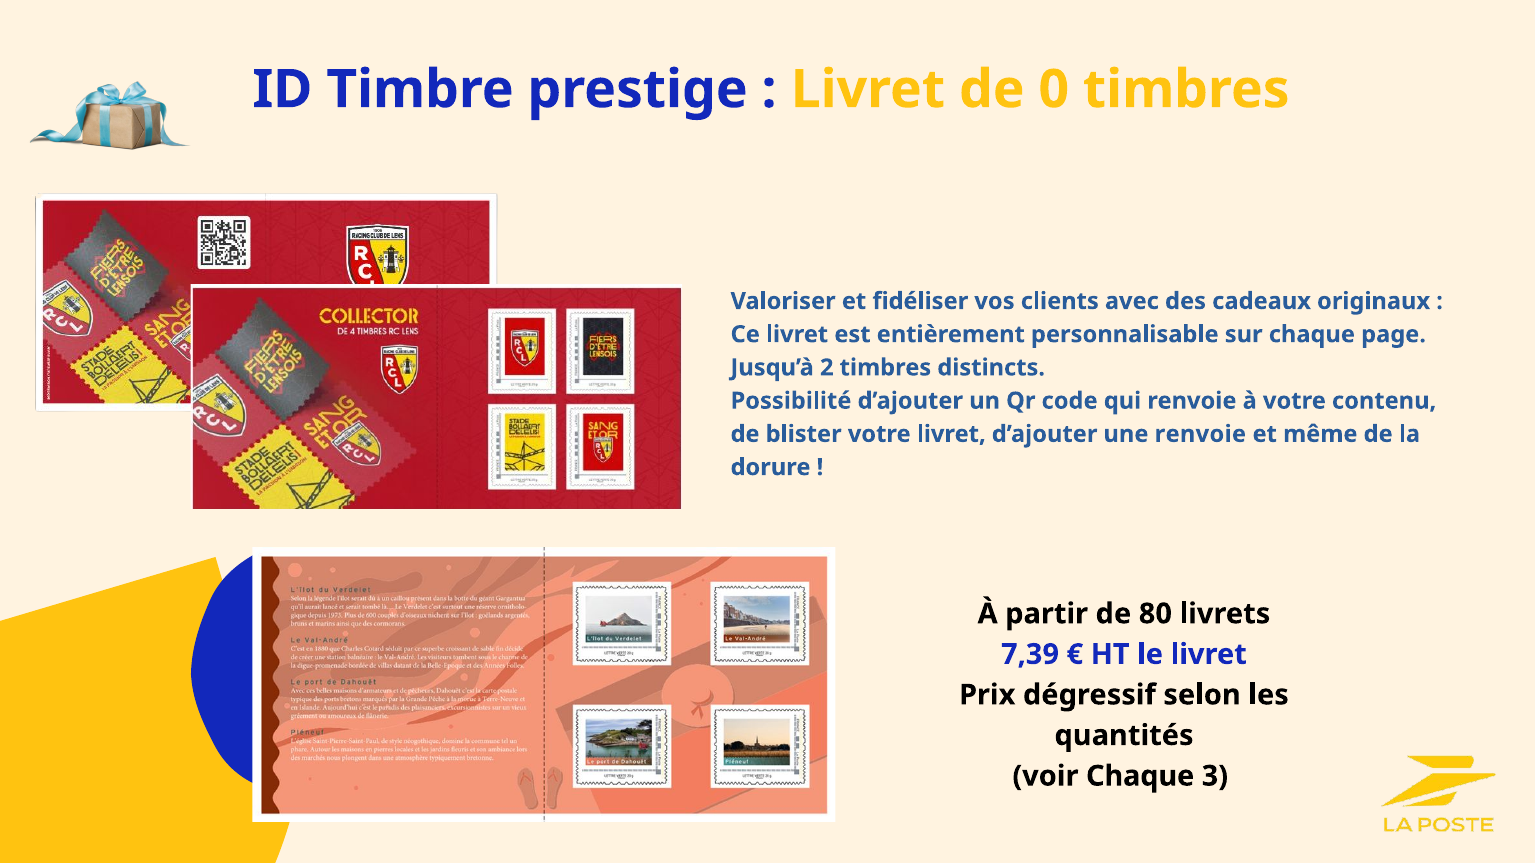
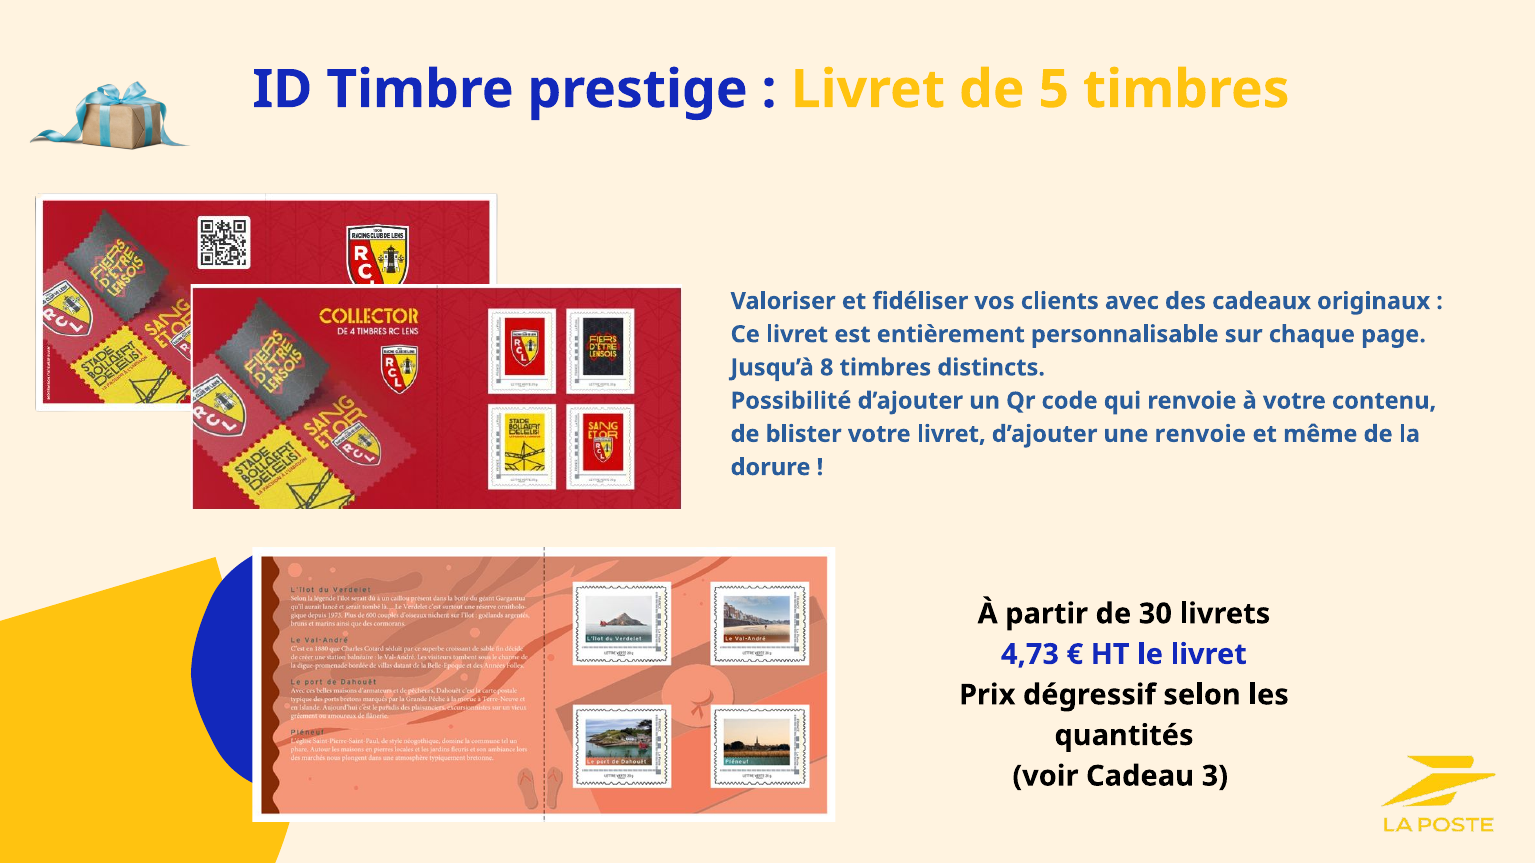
0: 0 -> 5 (1054, 90)
2: 2 -> 8 (827, 368)
80: 80 -> 30 (1155, 614)
7,39: 7,39 -> 4,73 (1030, 655)
voir Chaque: Chaque -> Cadeau (1140, 776)
